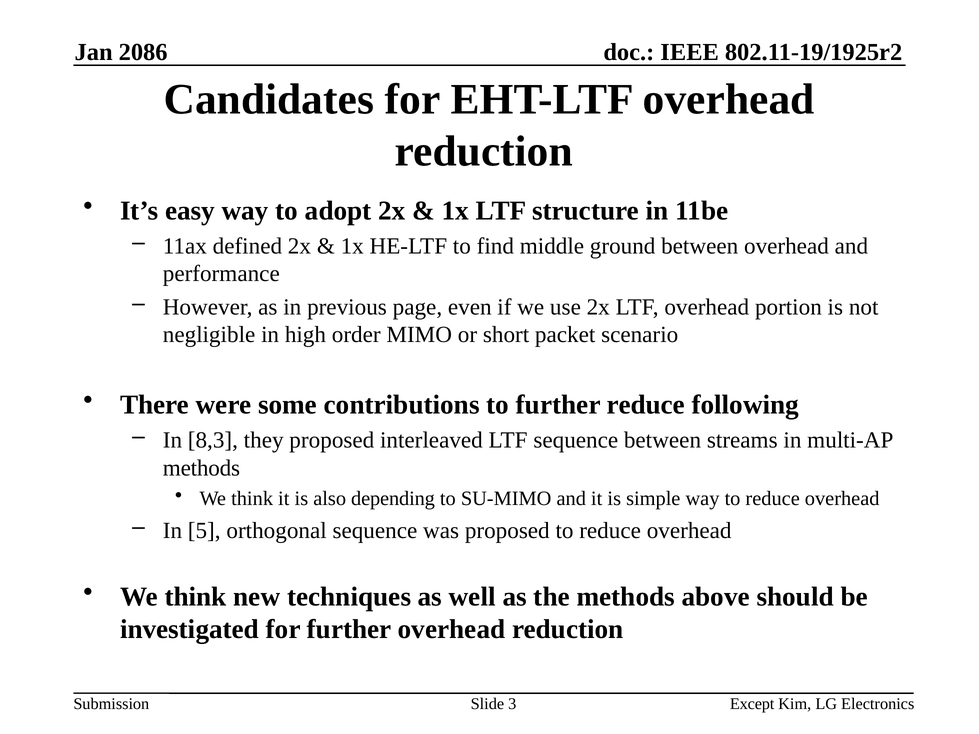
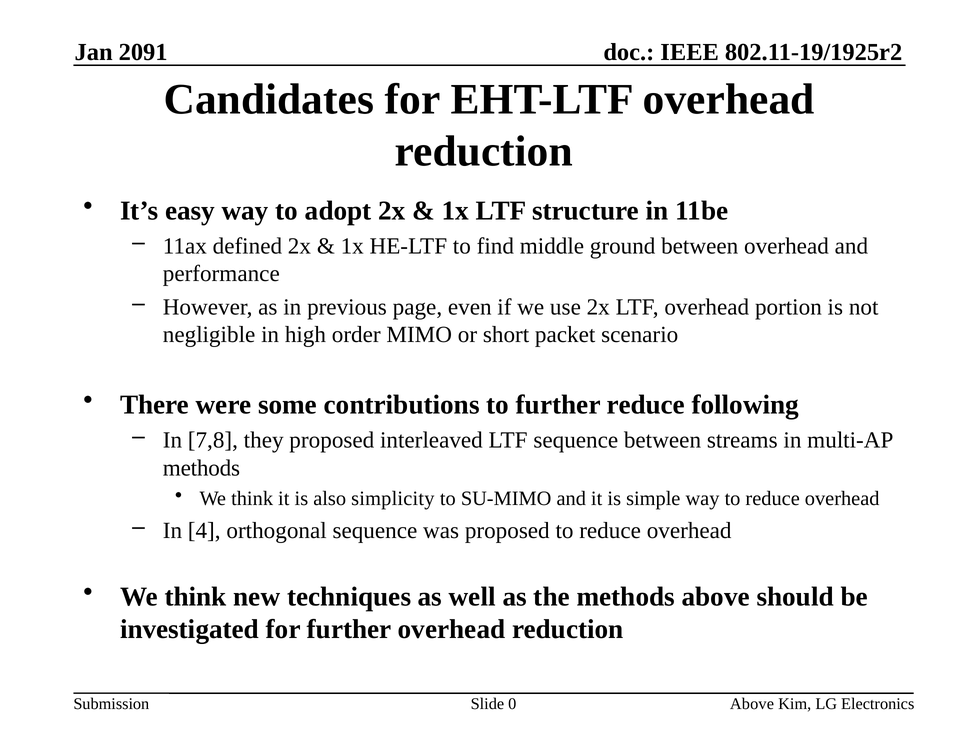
2086: 2086 -> 2091 (143, 52)
8,3: 8,3 -> 7,8 (213, 440)
depending: depending -> simplicity (393, 499)
5: 5 -> 4 (204, 531)
3: 3 -> 0 (512, 704)
Except: Except -> Above (752, 704)
